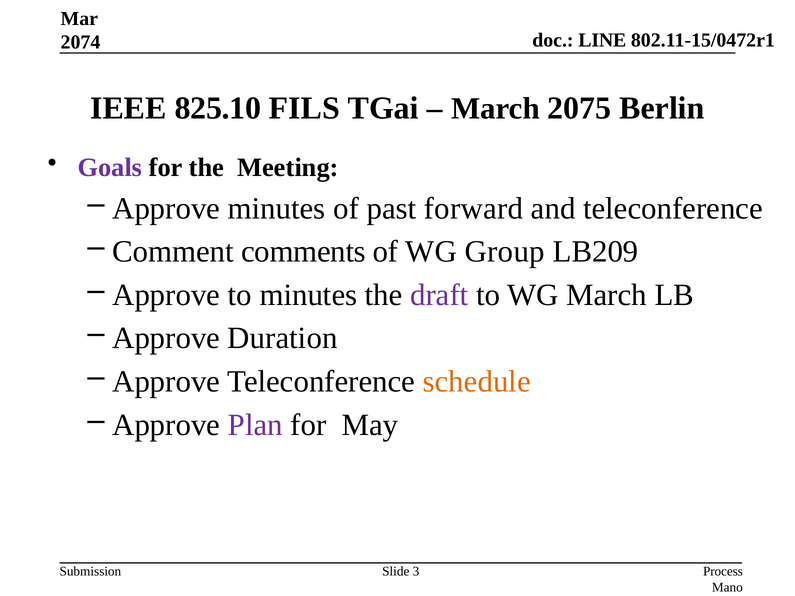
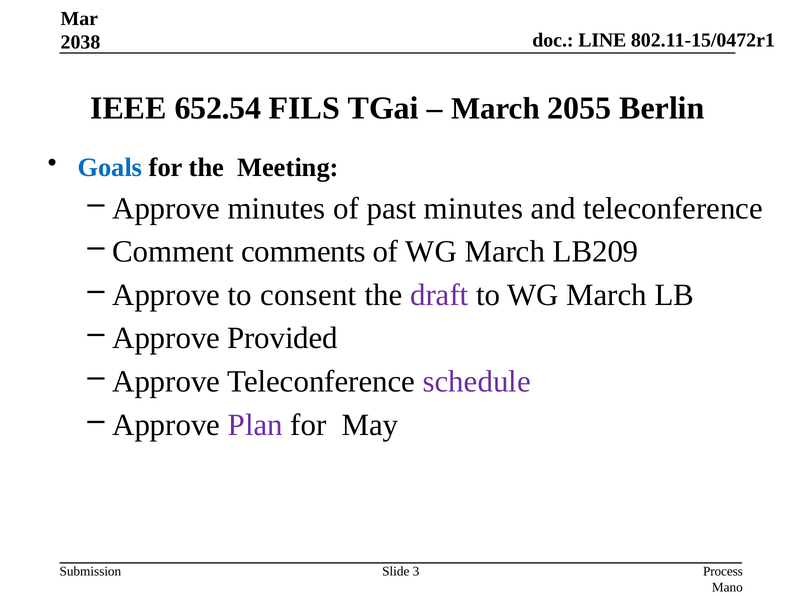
2074: 2074 -> 2038 (80, 42)
825.10: 825.10 -> 652.54 (218, 108)
2075: 2075 -> 2055 (579, 108)
Goals colour: purple -> blue (110, 167)
past forward: forward -> minutes (474, 208)
of WG Group: Group -> March (505, 252)
to minutes: minutes -> consent (308, 295)
Duration: Duration -> Provided (283, 338)
schedule colour: orange -> purple (477, 382)
